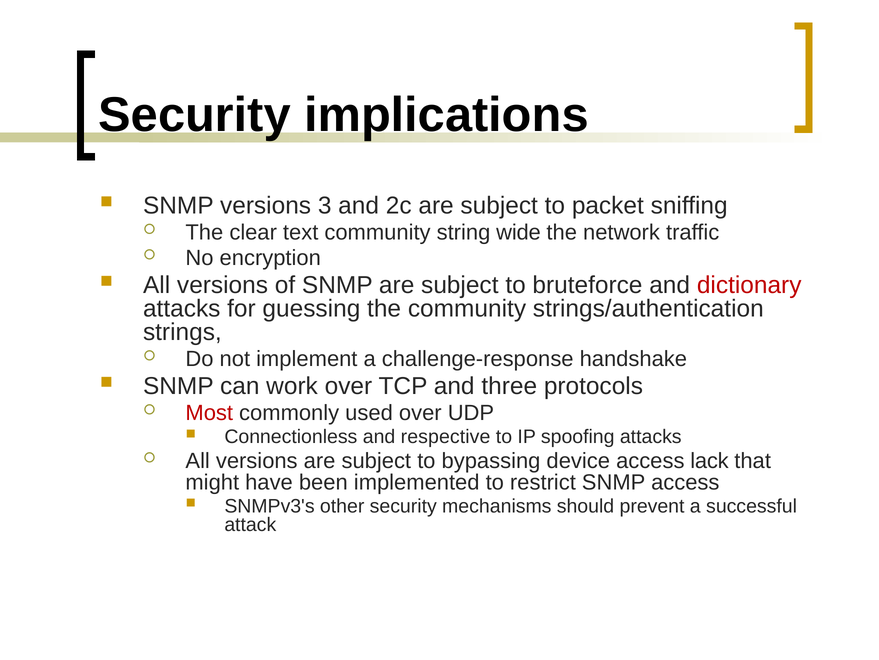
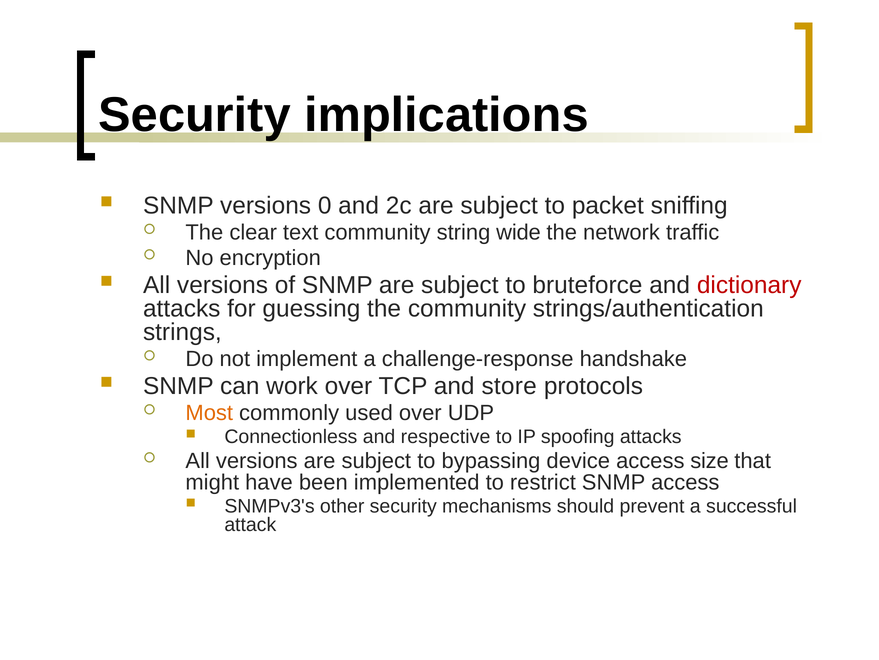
3: 3 -> 0 (325, 206)
three: three -> store (509, 386)
Most colour: red -> orange (209, 412)
lack: lack -> size (710, 461)
